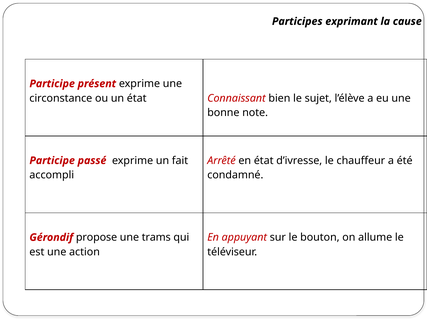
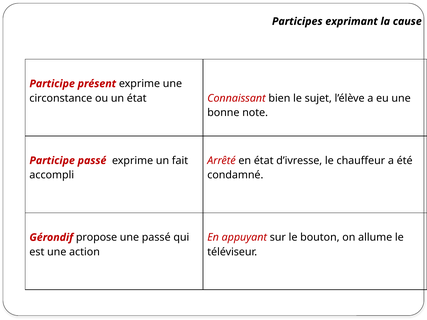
une trams: trams -> passé (156, 238)
